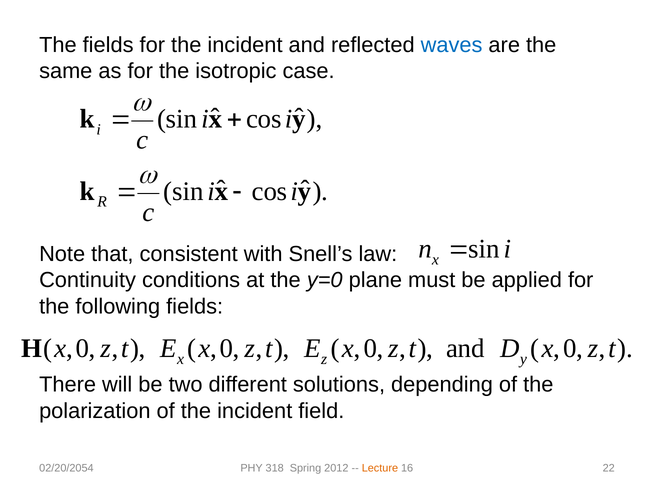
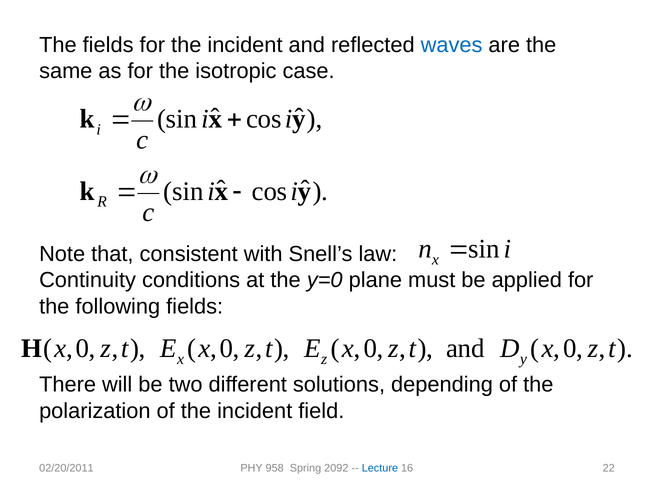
02/20/2054: 02/20/2054 -> 02/20/2011 (66, 468)
318: 318 -> 958 (275, 468)
2012: 2012 -> 2092 (336, 468)
Lecture colour: orange -> blue (380, 468)
